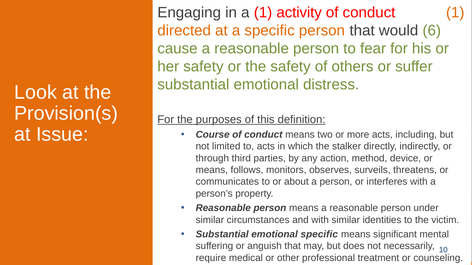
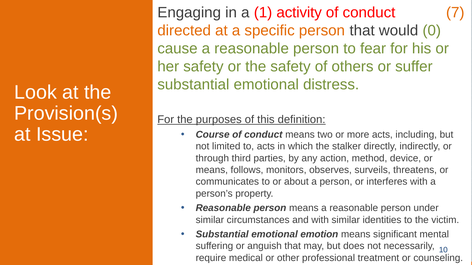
conduct 1: 1 -> 7 (455, 12)
6: 6 -> 0 (432, 31)
emotional specific: specific -> emotion (319, 235)
